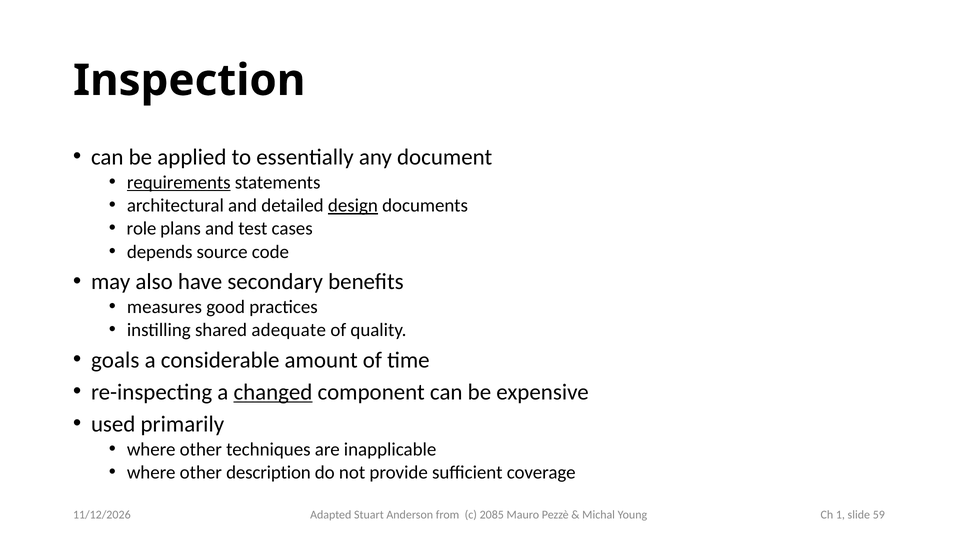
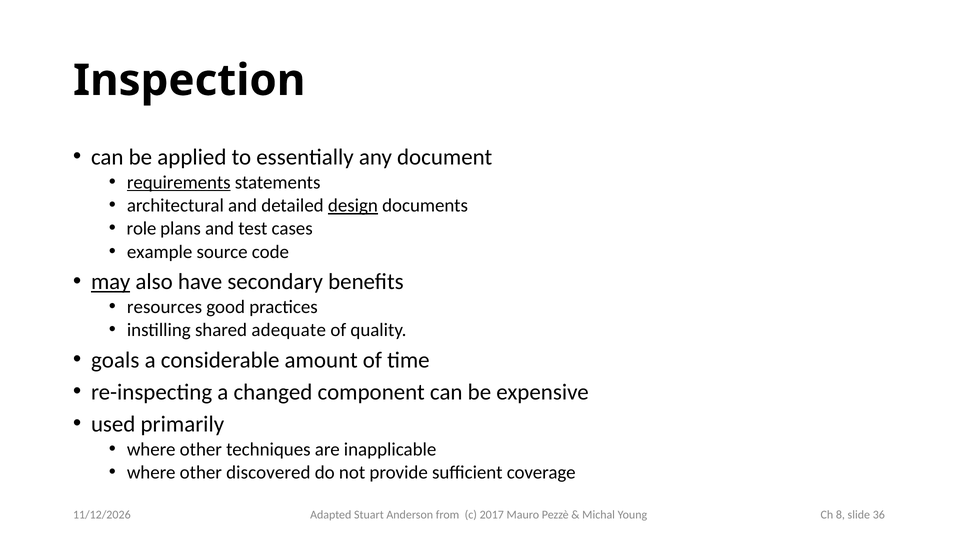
depends: depends -> example (160, 252)
may underline: none -> present (111, 282)
measures: measures -> resources (164, 307)
changed underline: present -> none (273, 392)
description: description -> discovered (268, 472)
2085: 2085 -> 2017 (492, 515)
1: 1 -> 8 (840, 514)
59: 59 -> 36 (879, 514)
